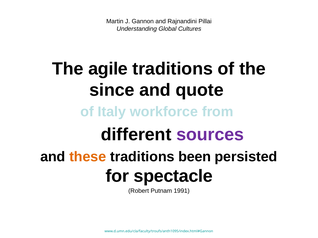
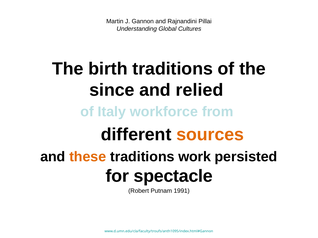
agile: agile -> birth (108, 69)
quote: quote -> relied (200, 90)
sources colour: purple -> orange (210, 135)
been: been -> work (195, 157)
